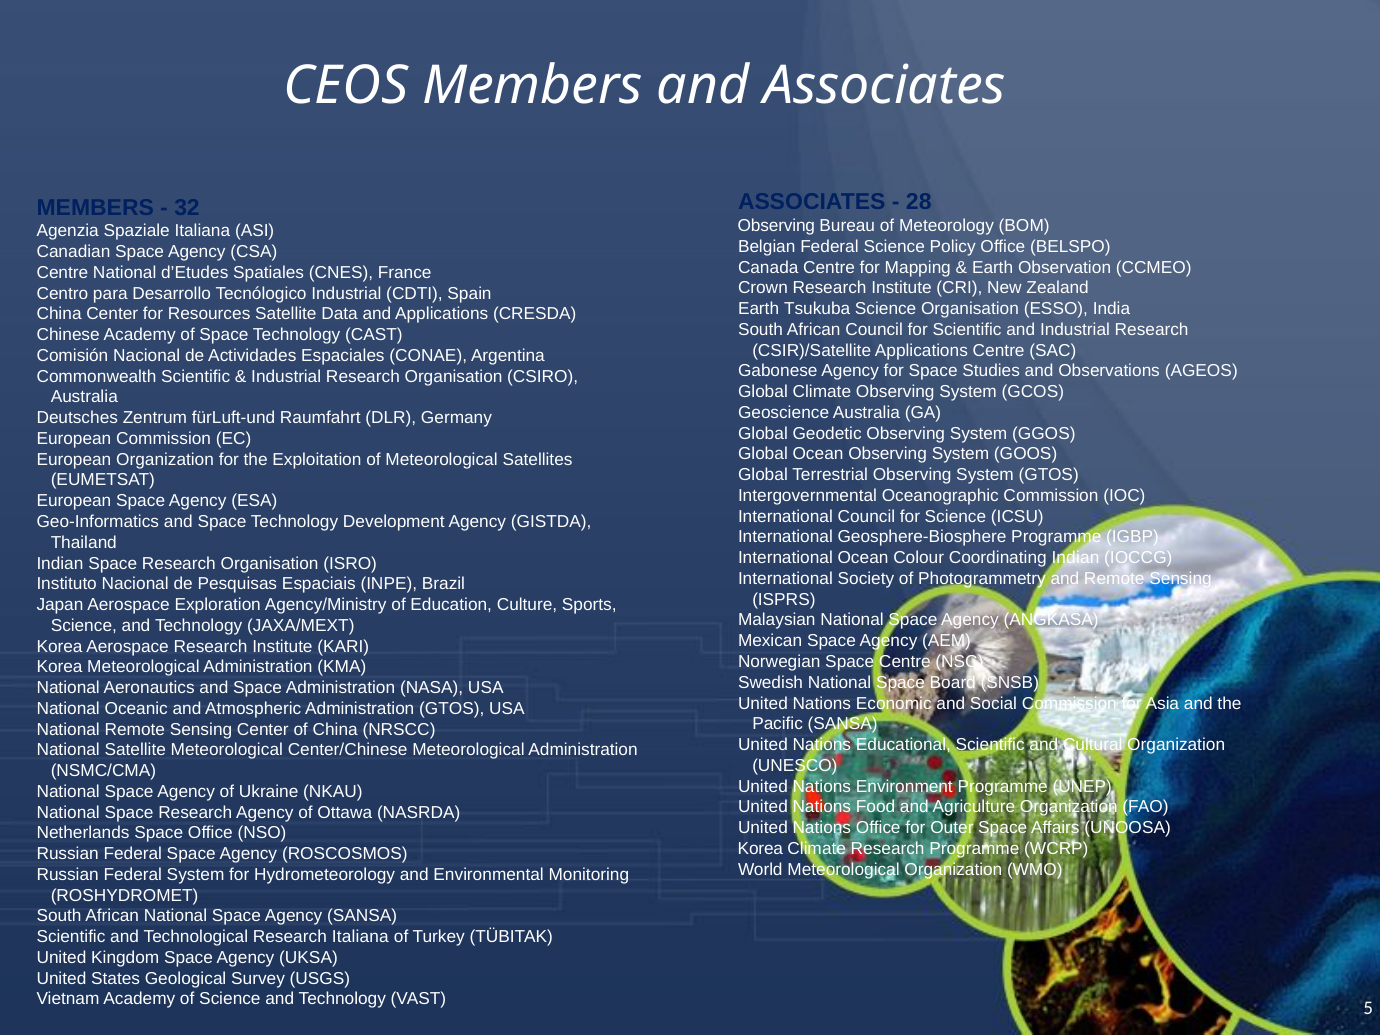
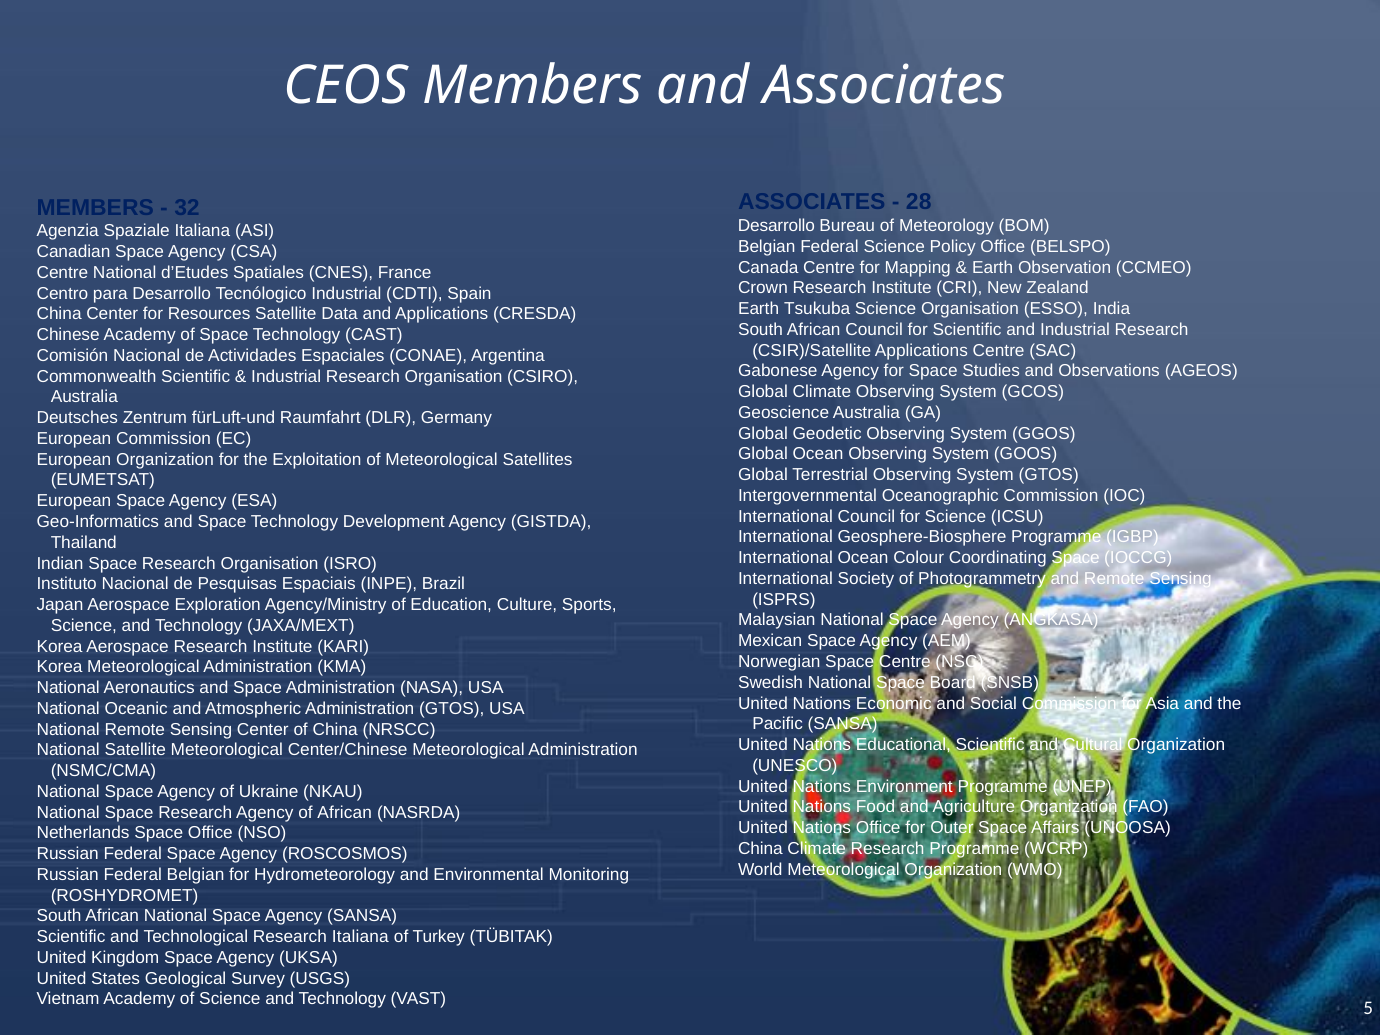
Observing: Observing -> Desarrollo (776, 226)
Coordinating Indian: Indian -> Space (1076, 558)
of Ottawa: Ottawa -> African (345, 812)
Korea: Korea -> China (760, 849)
Federal System: System -> Belgian (196, 875)
